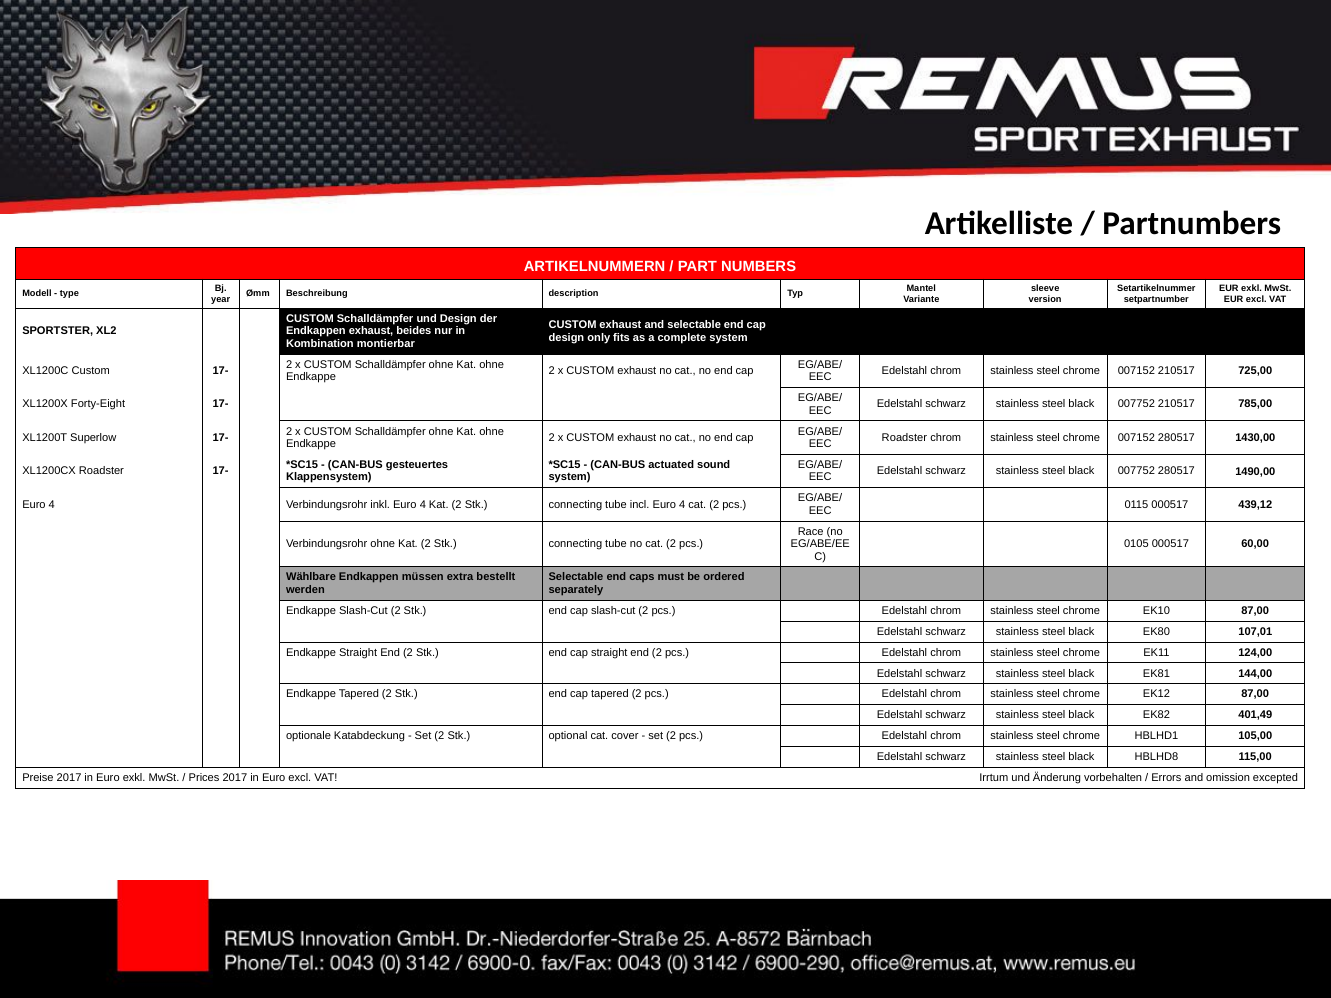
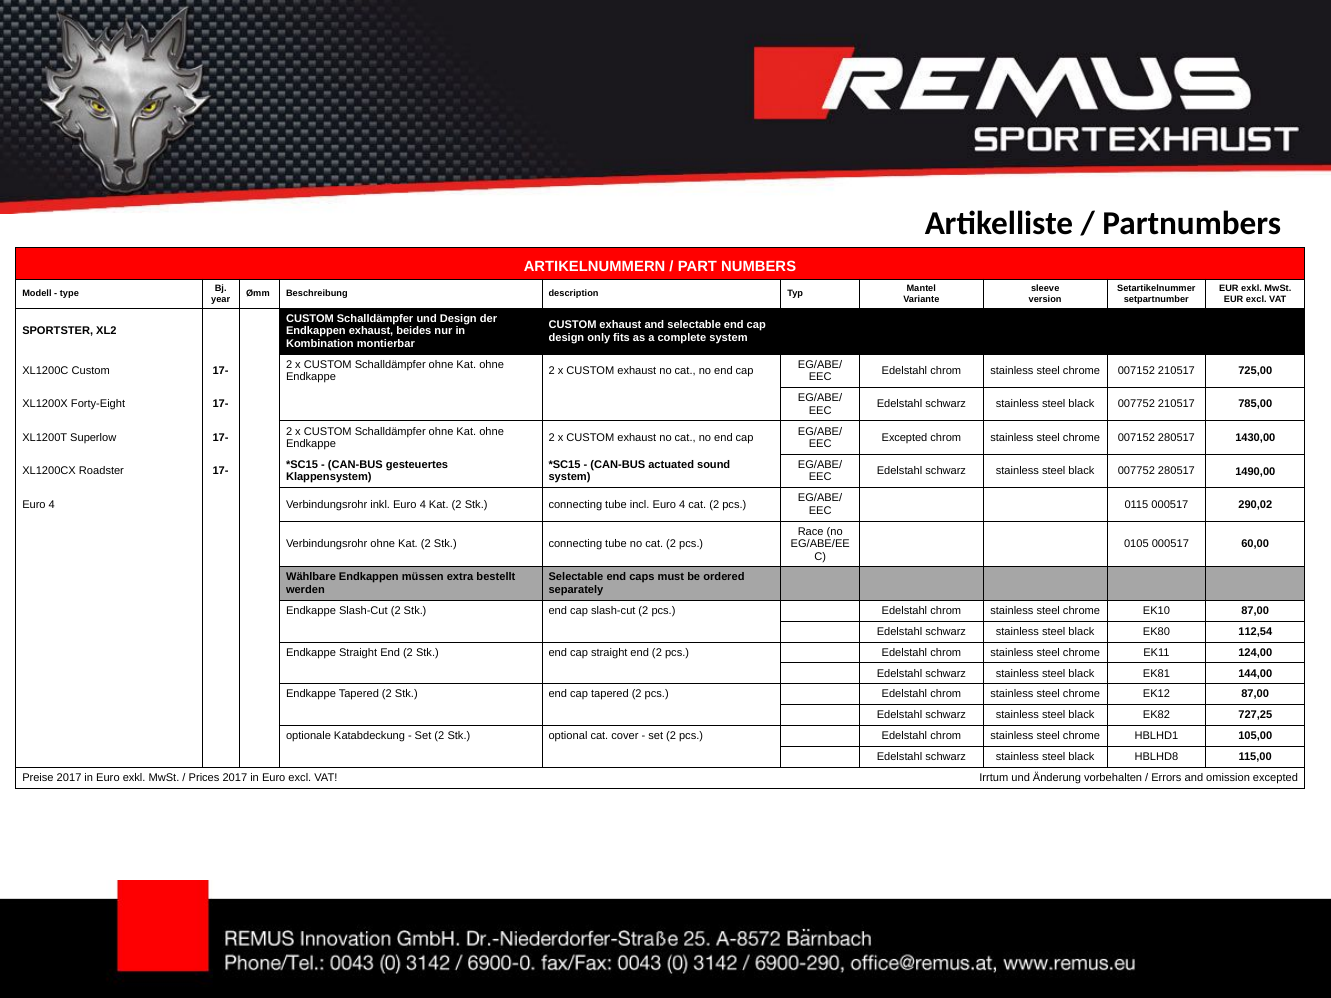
Roadster: Roadster -> Excepted (904, 438)
439,12: 439,12 -> 290,02 (1255, 504)
107,01: 107,01 -> 112,54 (1255, 632)
401,49: 401,49 -> 727,25 (1255, 715)
